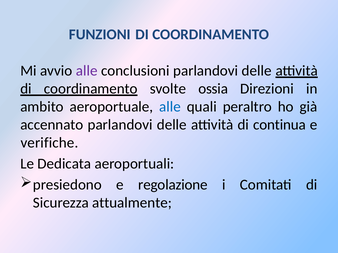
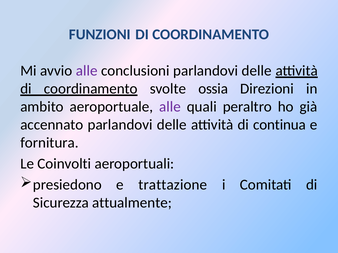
alle colour: blue -> purple (170, 107)
verifiche: verifiche -> fornitura (49, 143)
Dedicata: Dedicata -> Coinvolti (64, 164)
regolazione: regolazione -> trattazione (173, 185)
